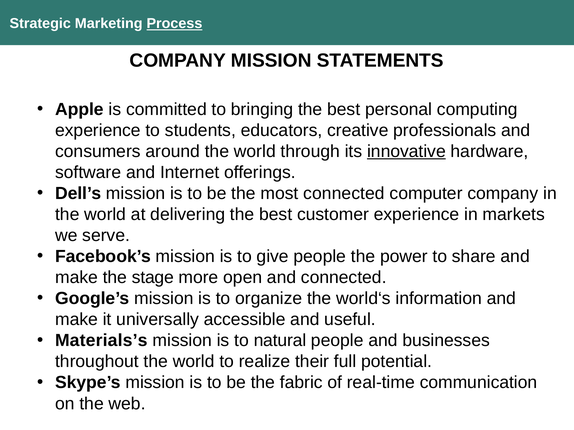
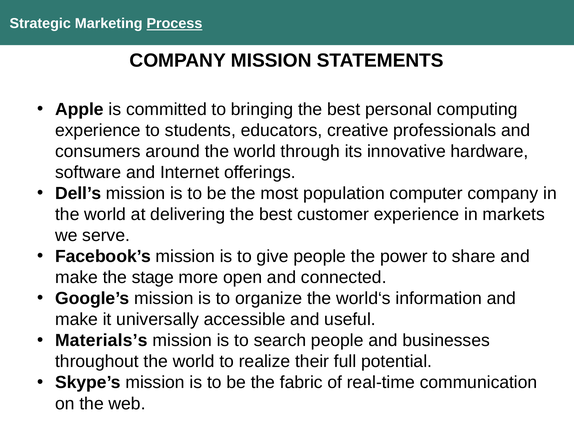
innovative underline: present -> none (406, 152)
most connected: connected -> population (344, 194)
natural: natural -> search (280, 341)
